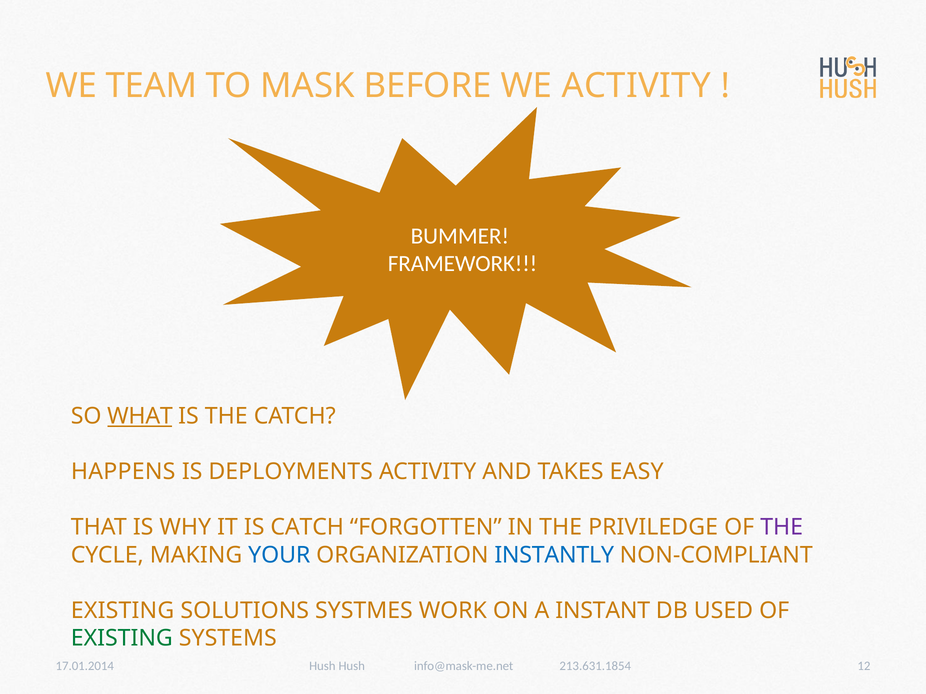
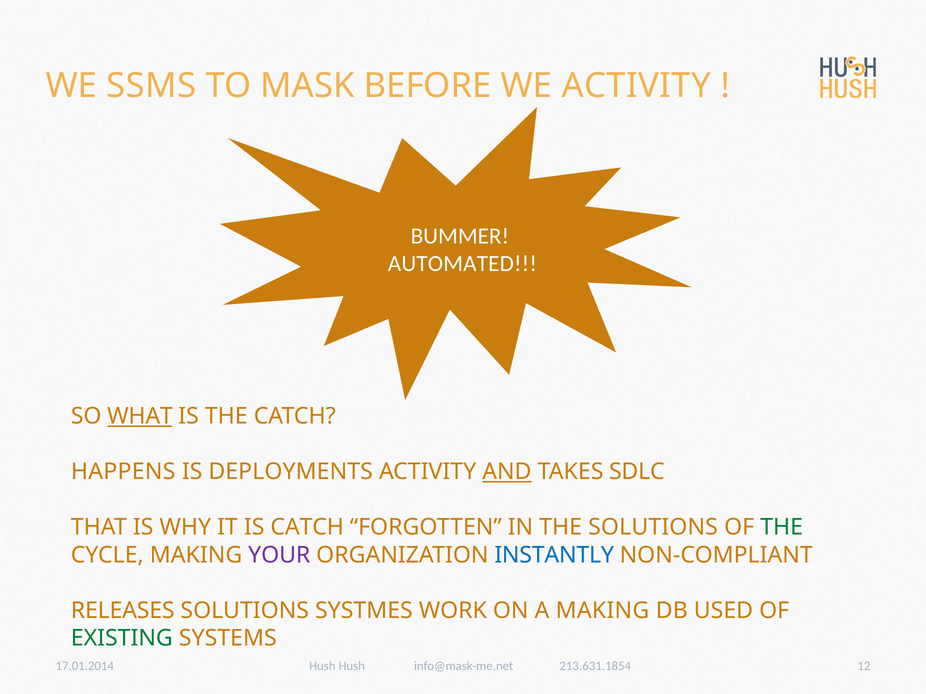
TEAM: TEAM -> SSMS (151, 86)
FRAMEWORK: FRAMEWORK -> AUTOMATED (462, 264)
AND underline: none -> present (507, 472)
EASY: EASY -> SDLC (637, 472)
THE PRIVILEDGE: PRIVILEDGE -> SOLUTIONS (653, 528)
THE colour: purple -> green (782, 528)
YOUR colour: blue -> purple (279, 555)
EXISTING: EXISTING -> RELEASES (123, 611)
A INSTANT: INSTANT -> MAKING (602, 611)
